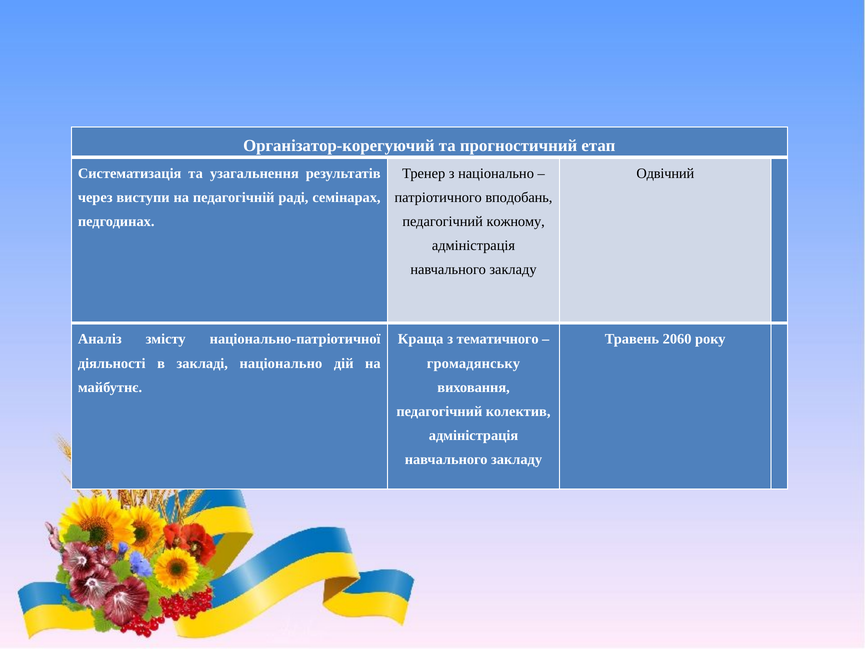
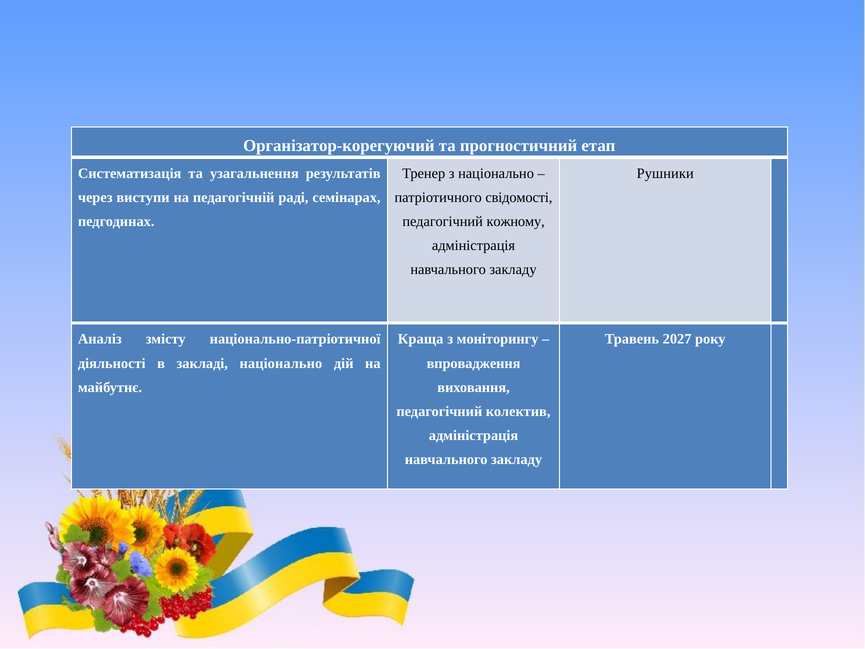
Одвічний: Одвічний -> Рушники (665, 173)
вподобань: вподобань -> свідомості (519, 197)
тематичного: тематичного -> моніторингу (498, 339)
2060: 2060 -> 2027 (677, 339)
громадянську: громадянську -> впровадження (474, 363)
